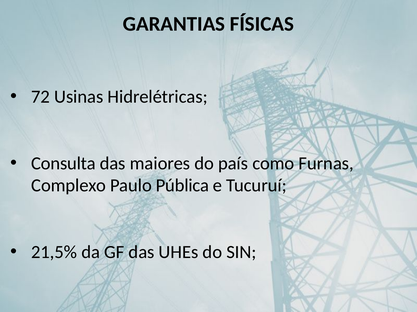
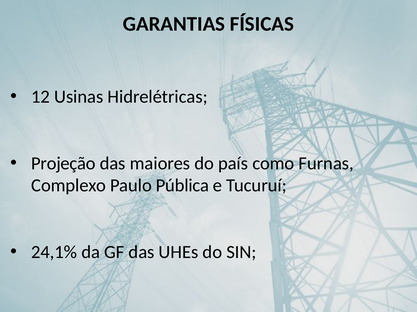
72: 72 -> 12 (41, 97)
Consulta: Consulta -> Projeção (63, 164)
21,5%: 21,5% -> 24,1% (54, 253)
